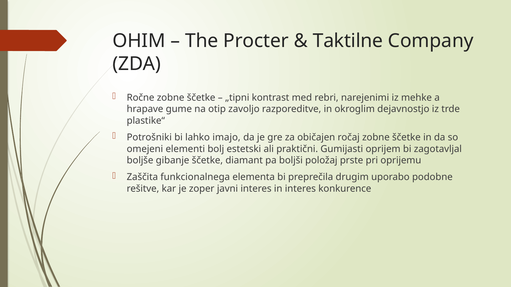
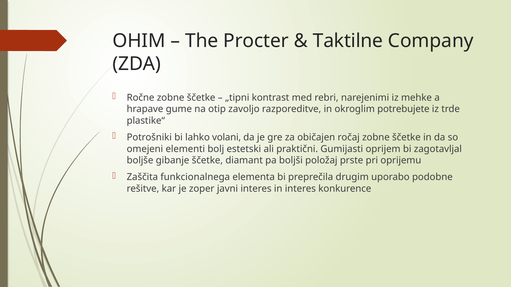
dejavnostjo: dejavnostjo -> potrebujete (403, 109)
imajo: imajo -> volani (227, 138)
